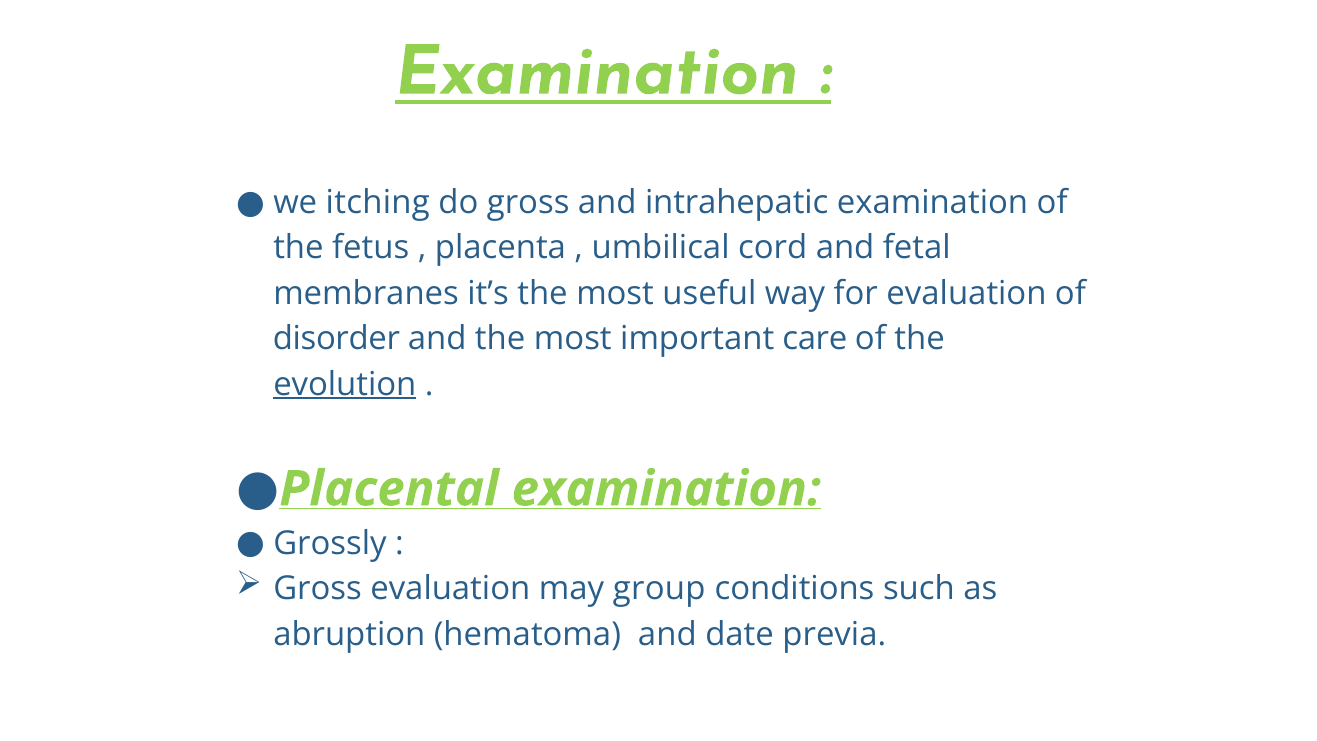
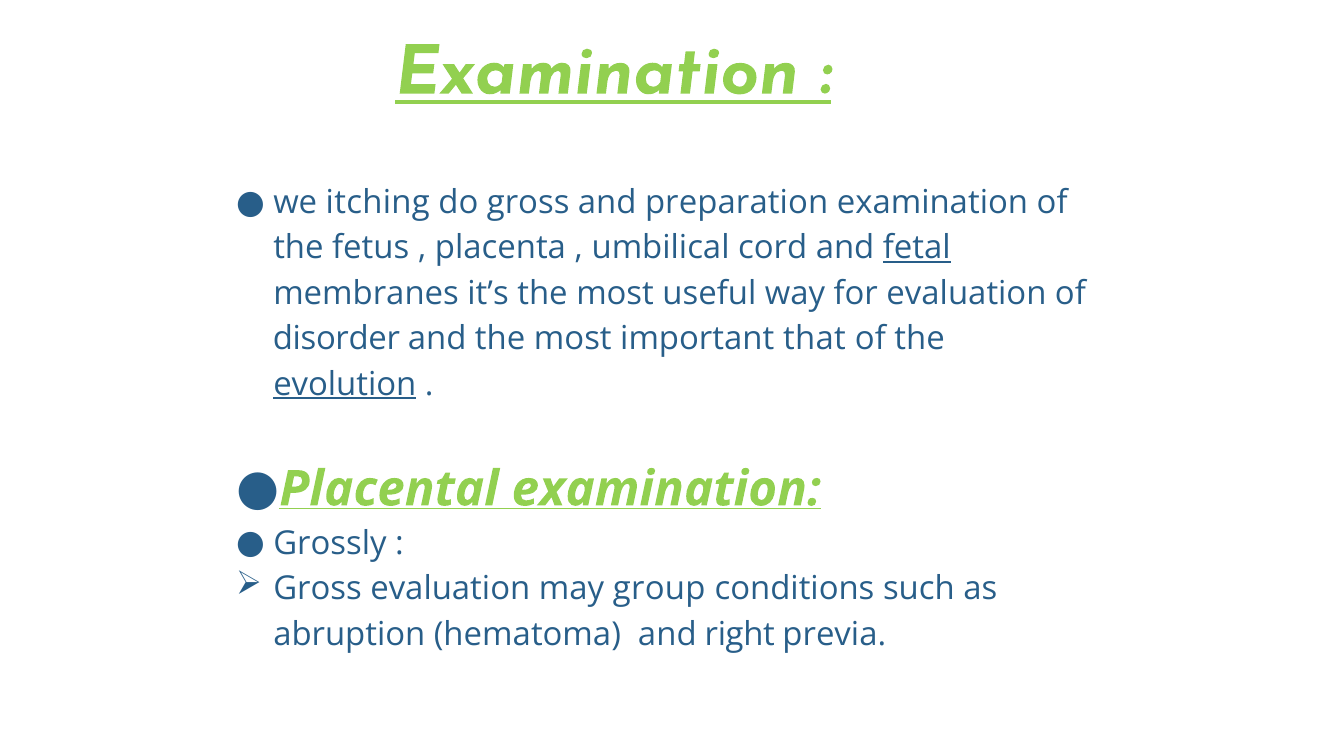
intrahepatic: intrahepatic -> preparation (737, 202)
fetal underline: none -> present (917, 248)
care: care -> that (814, 339)
date: date -> right (740, 634)
